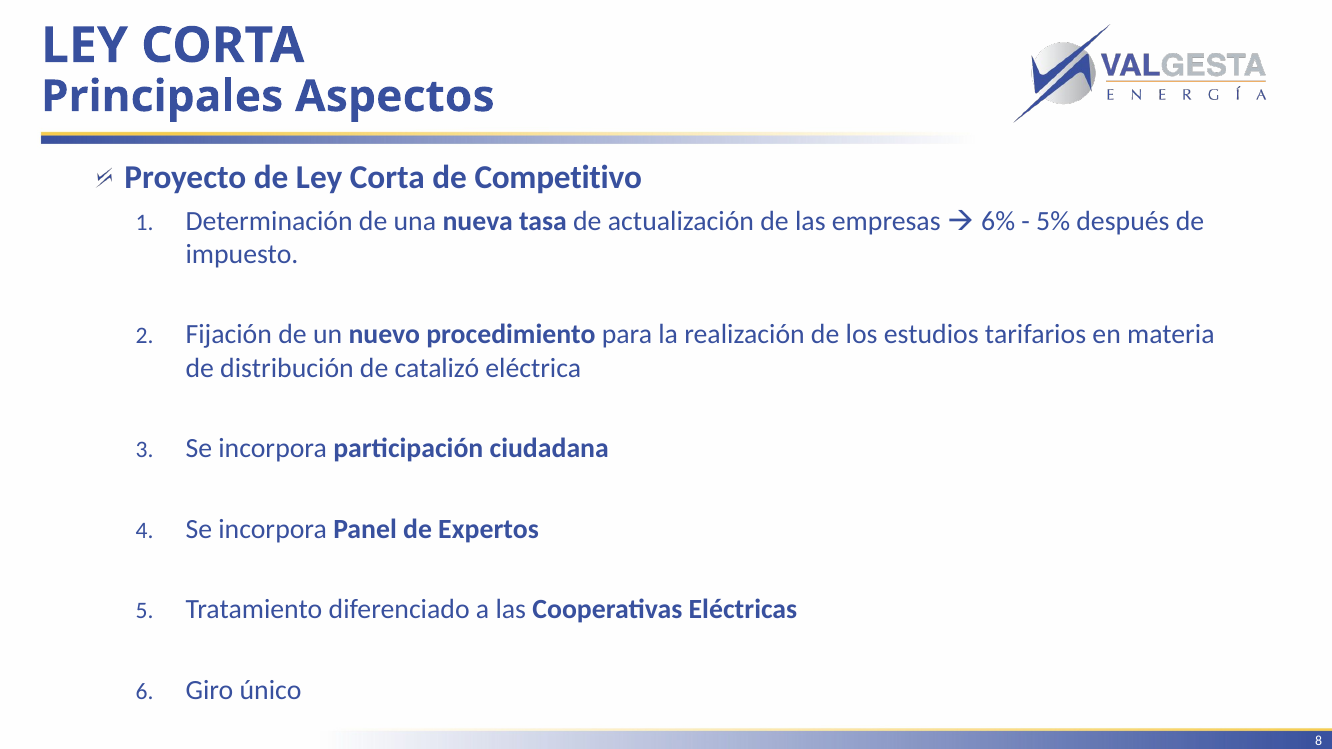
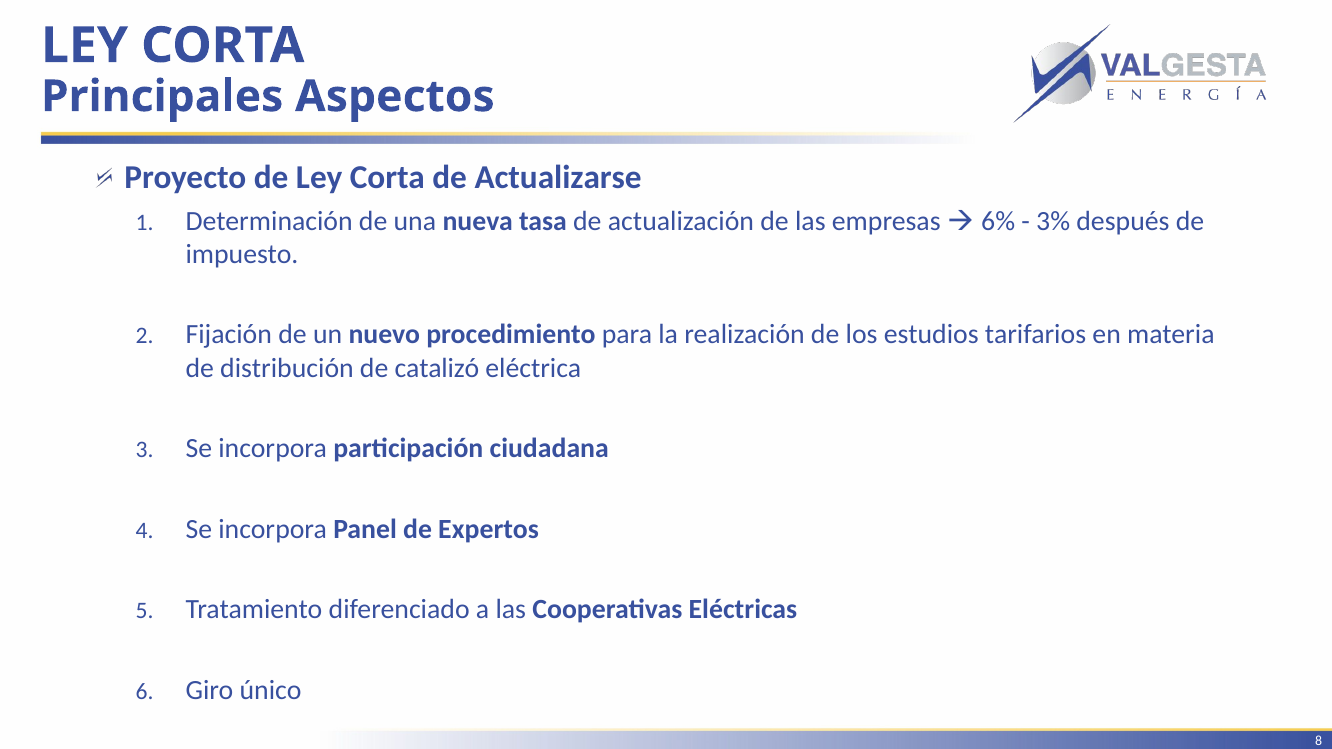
Competitivo: Competitivo -> Actualizarse (558, 178)
5%: 5% -> 3% (1053, 221)
